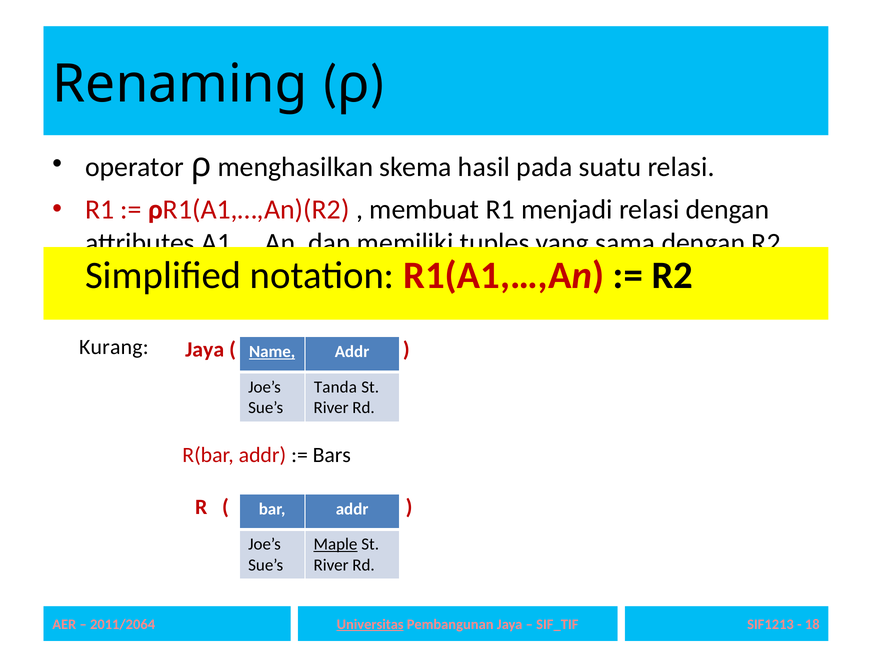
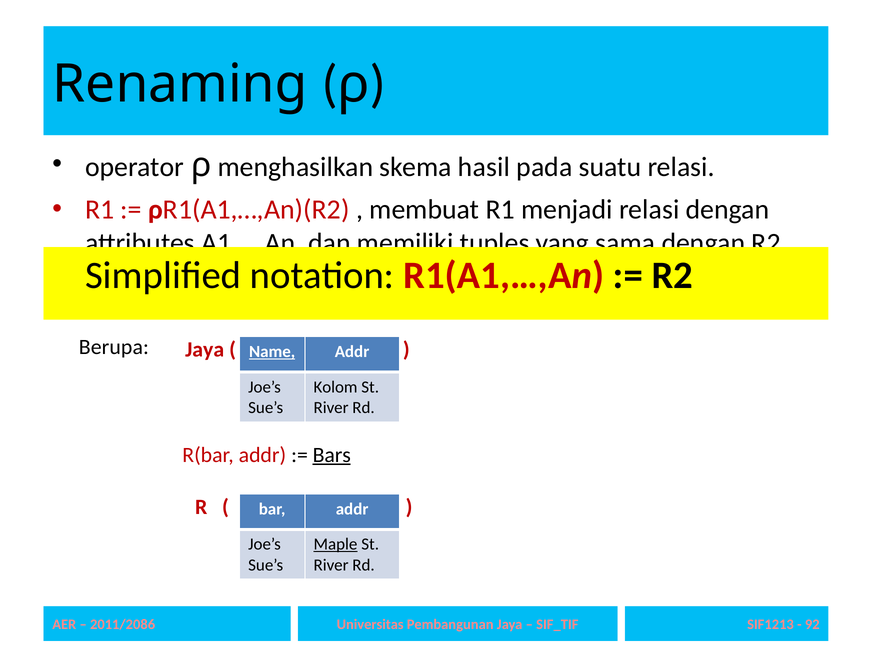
Kurang: Kurang -> Berupa (114, 347)
Tanda: Tanda -> Kolom (336, 387)
Bars underline: none -> present (332, 455)
Universitas underline: present -> none (370, 624)
2011/2064: 2011/2064 -> 2011/2086 (123, 625)
18: 18 -> 92 (812, 624)
